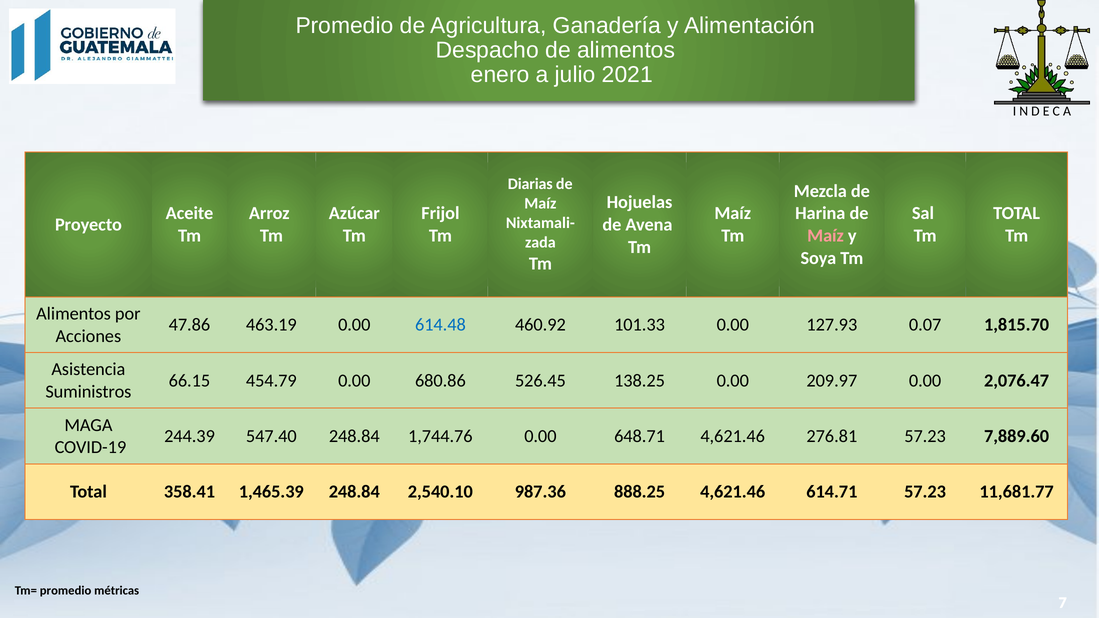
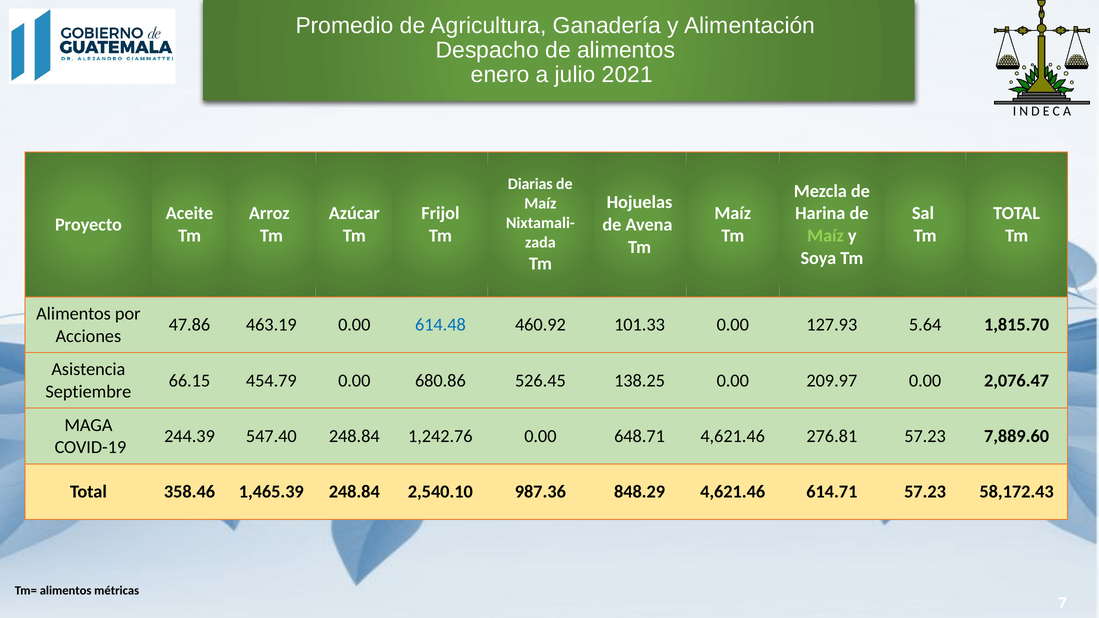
Maíz colour: pink -> light green (826, 236)
0.07: 0.07 -> 5.64 (925, 325)
Suministros: Suministros -> Septiembre (88, 392)
1,744.76: 1,744.76 -> 1,242.76 (440, 436)
358.41: 358.41 -> 358.46 (190, 492)
888.25: 888.25 -> 848.29 (640, 492)
11,681.77: 11,681.77 -> 58,172.43 (1017, 492)
Tm= promedio: promedio -> alimentos (66, 591)
